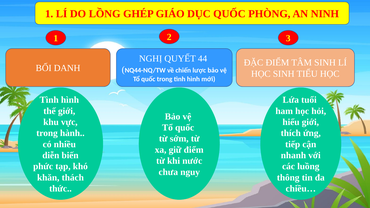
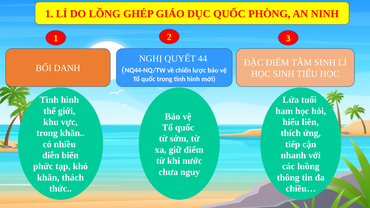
hiểu giới: giới -> liên (310, 122)
trong hành: hành -> khăn (72, 133)
